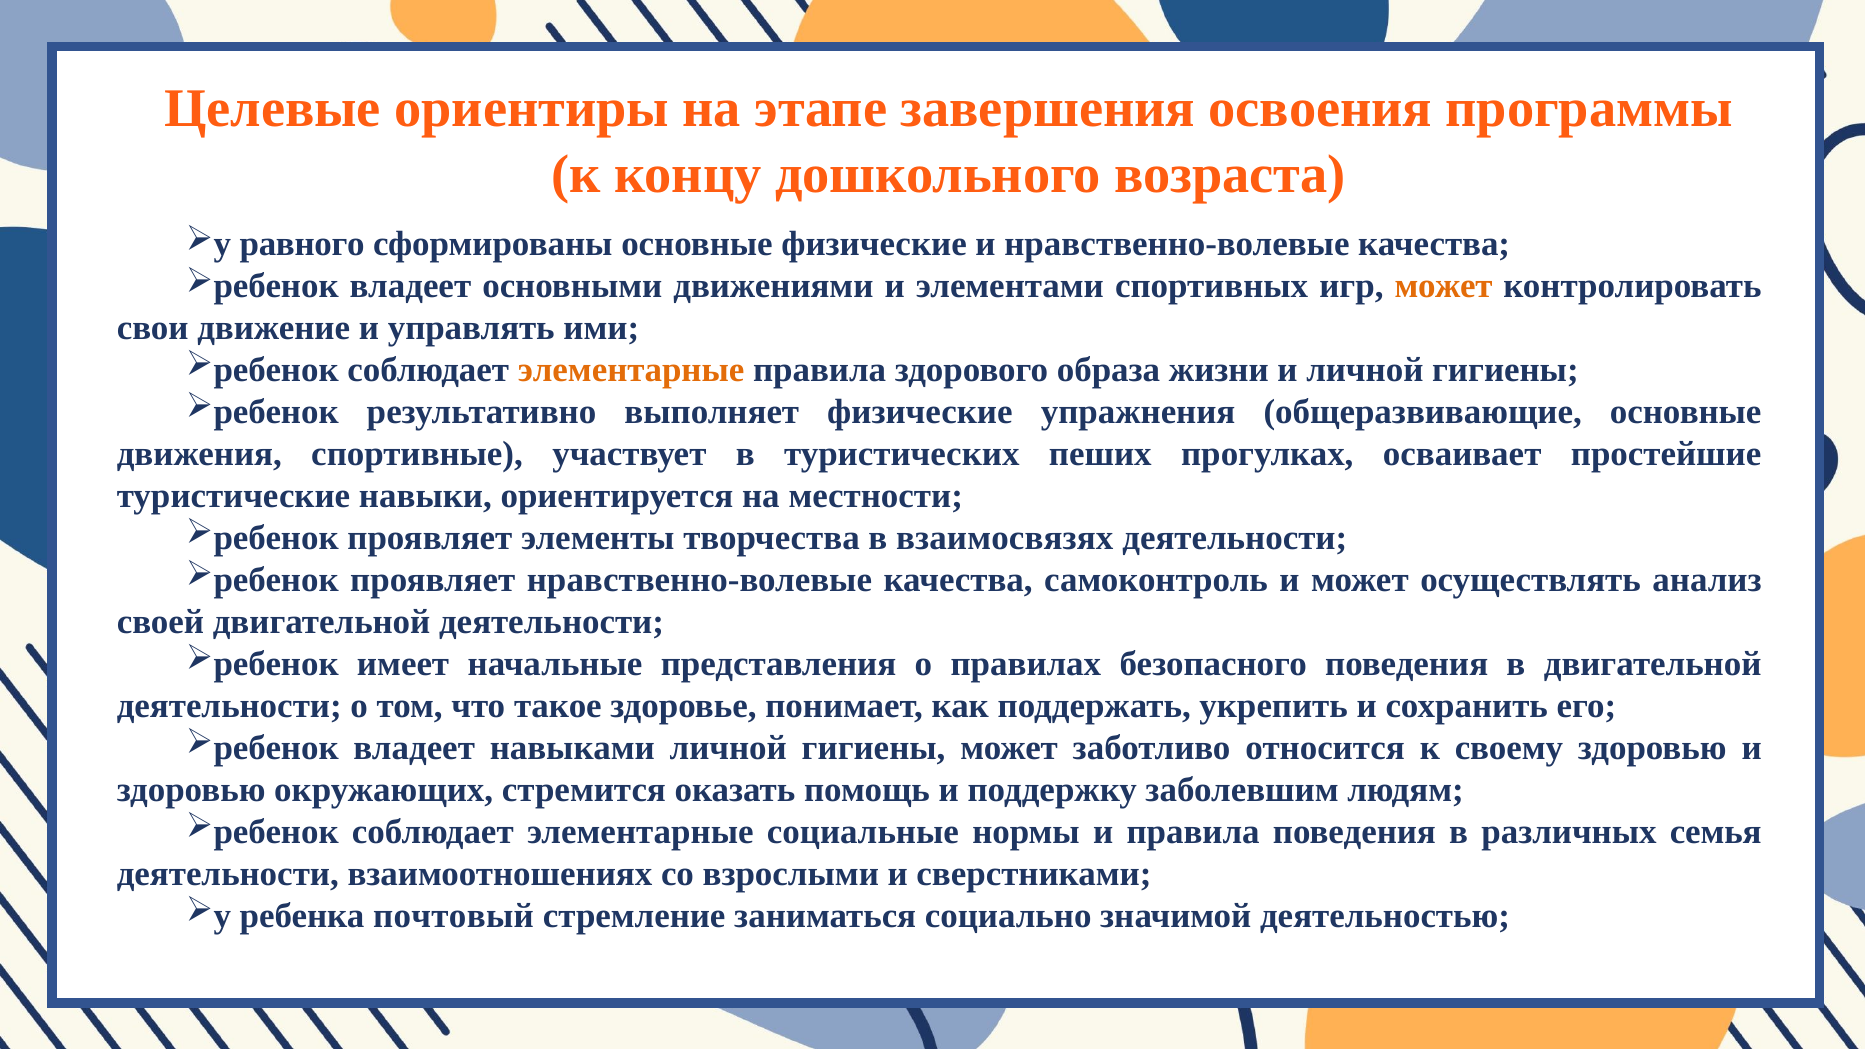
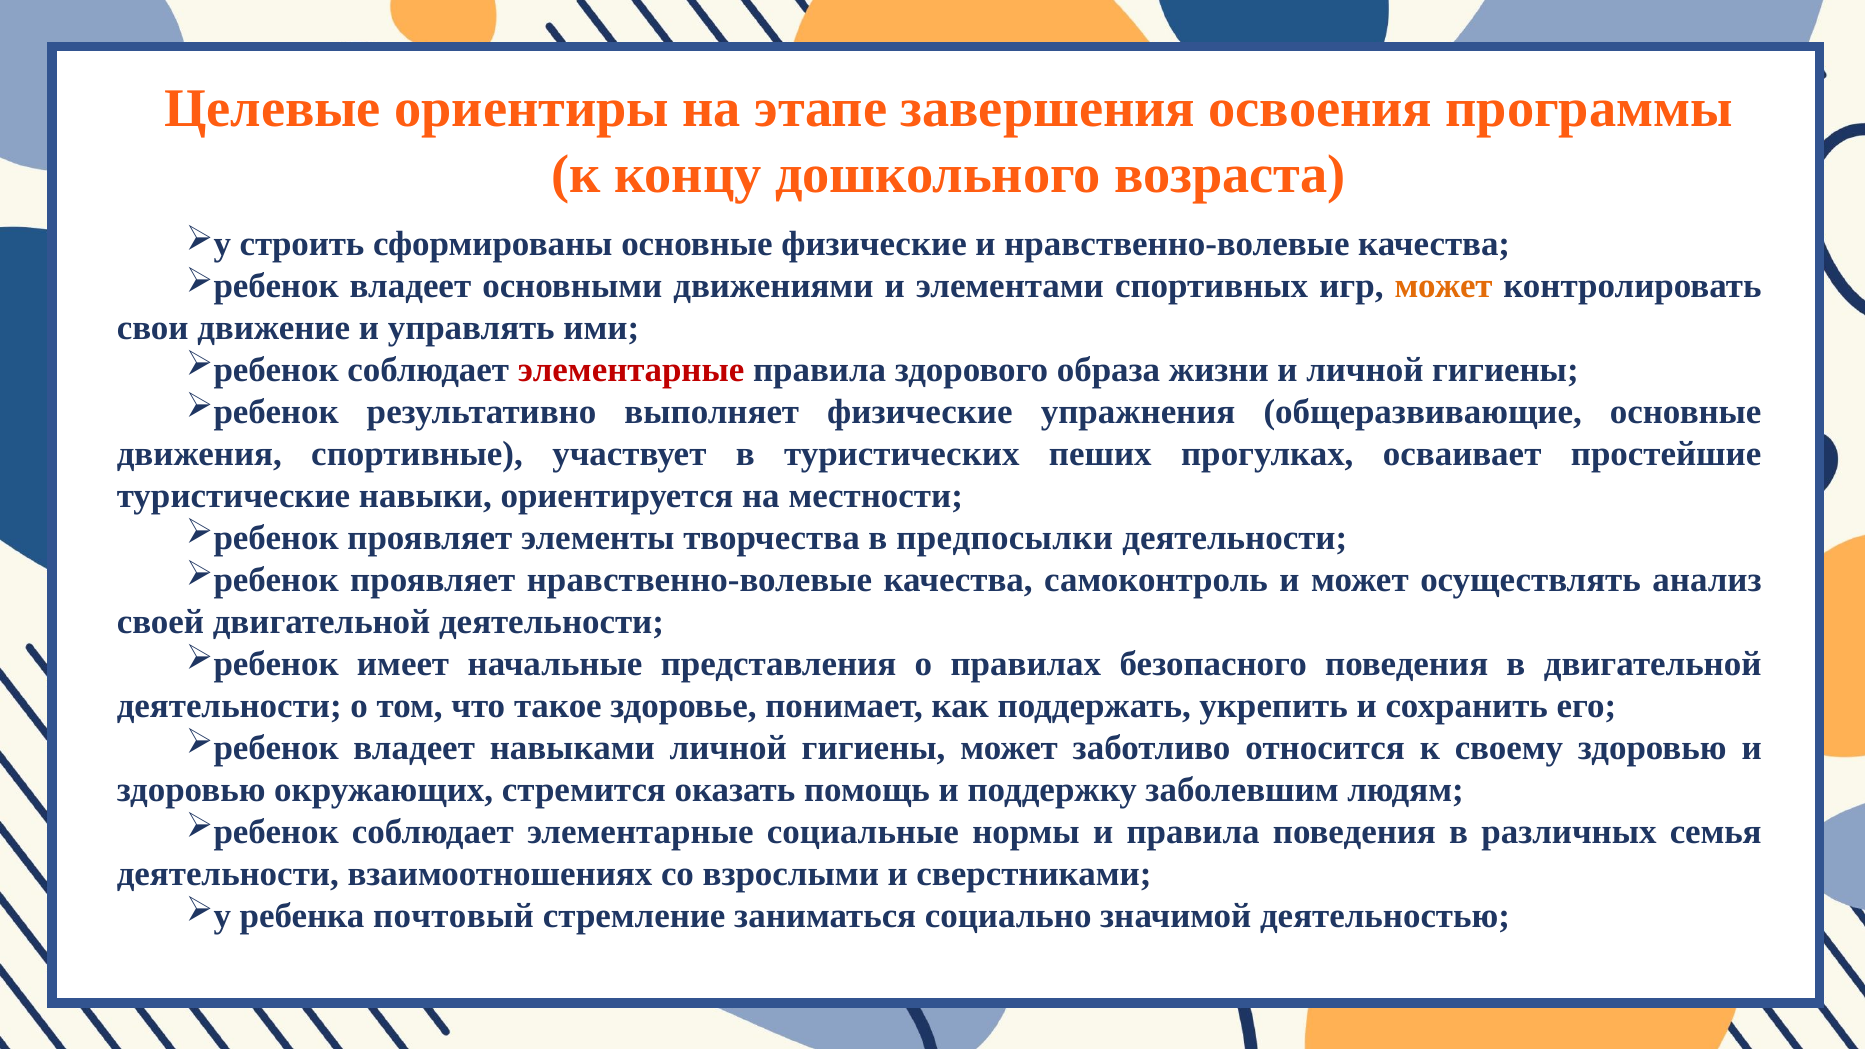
равного: равного -> строить (302, 244)
элементарные colour: orange -> red (631, 370)
взаимосвязях: взаимосвязях -> предпосылки (1005, 538)
